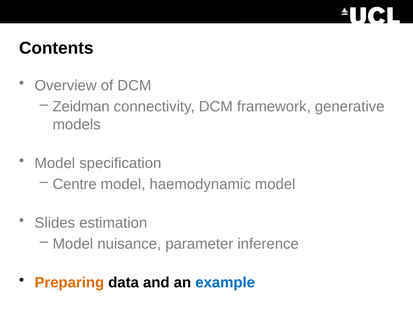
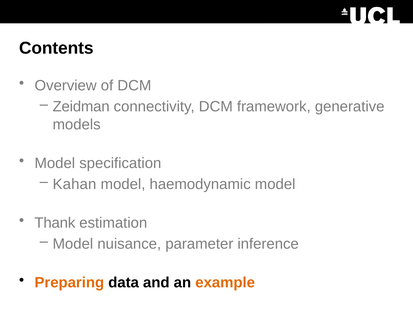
Centre: Centre -> Kahan (74, 184)
Slides: Slides -> Thank (55, 223)
example colour: blue -> orange (225, 282)
